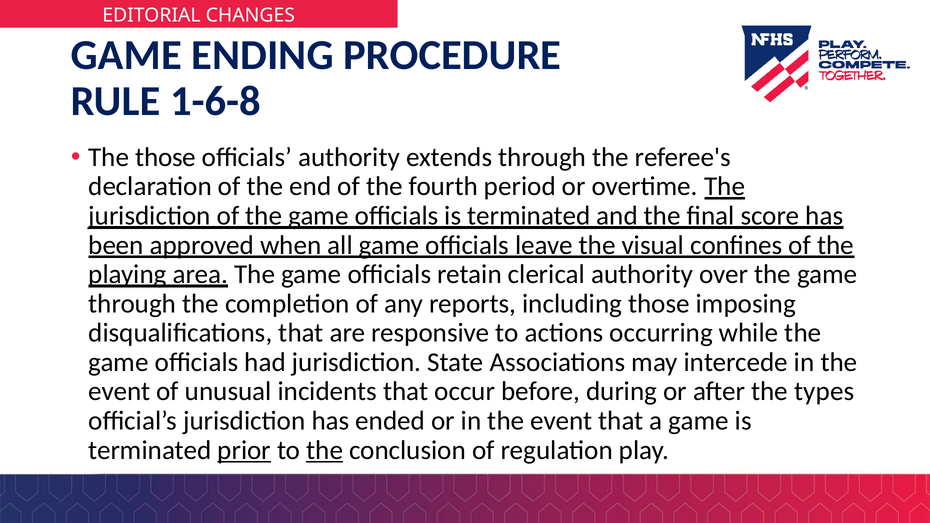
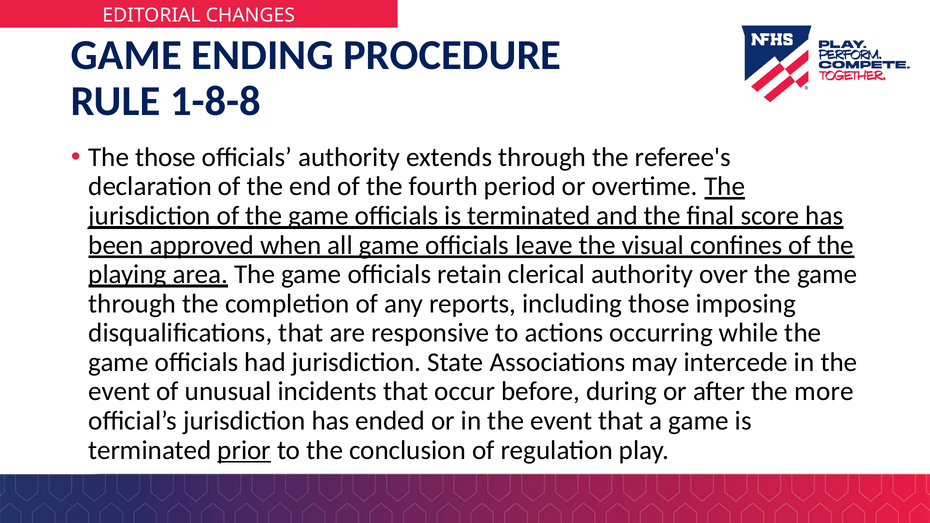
1-6-8: 1-6-8 -> 1-8-8 (216, 101)
types: types -> more (824, 392)
the underline: present -> none (325, 450)
